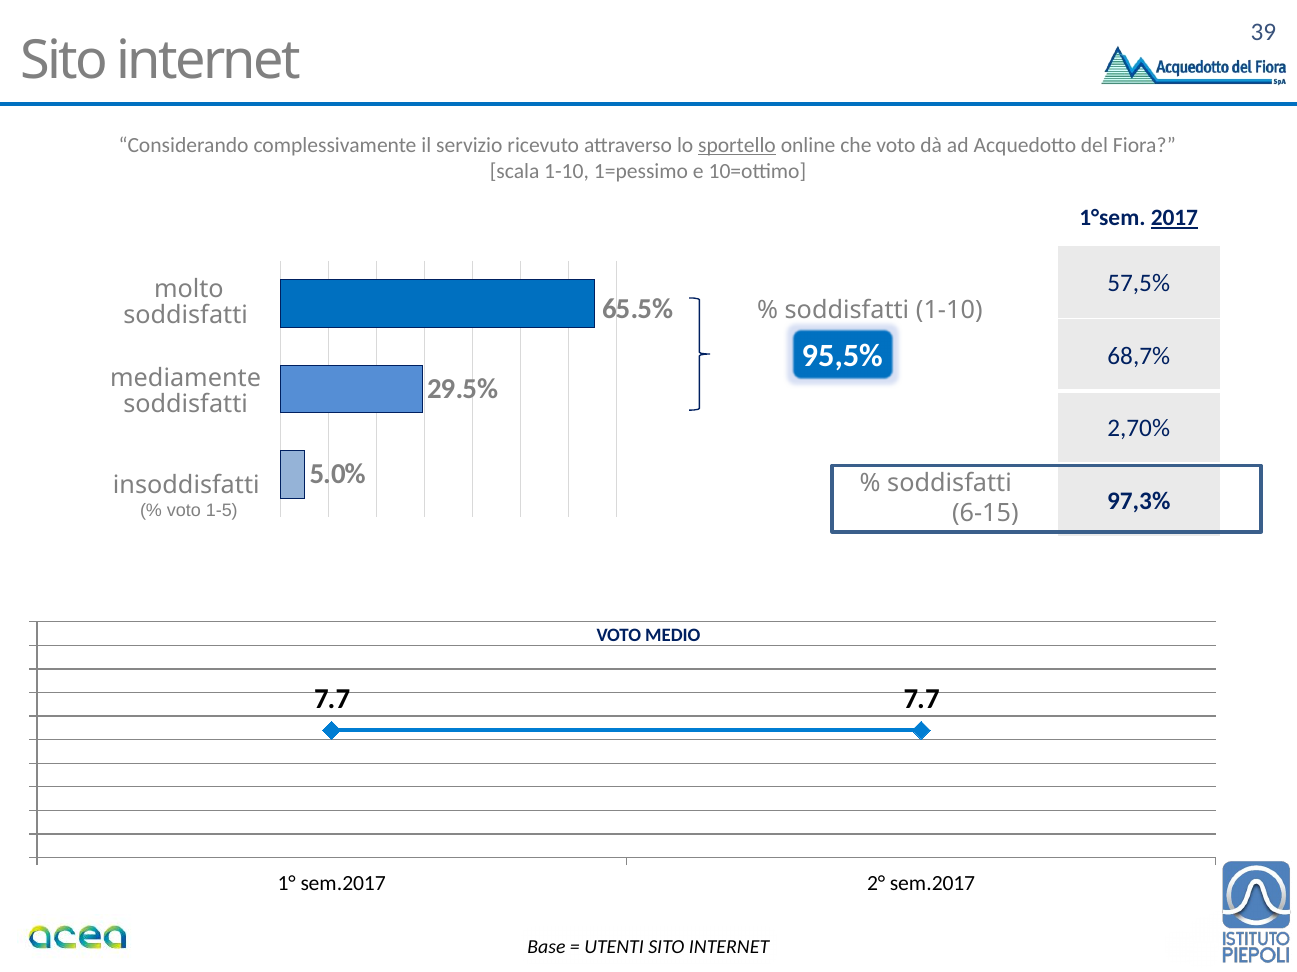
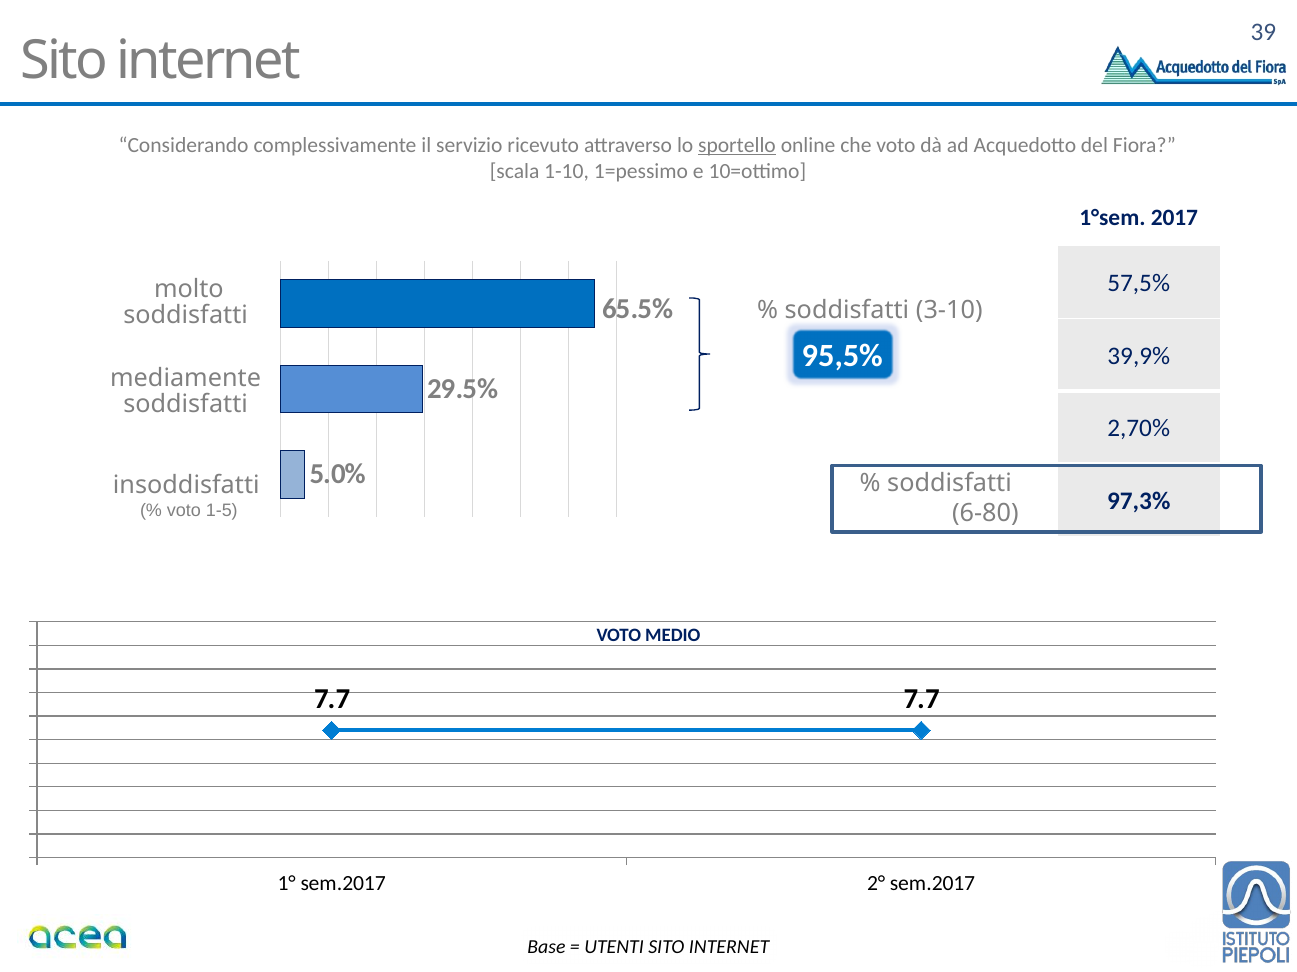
2017 underline: present -> none (1174, 218)
soddisfatti 1-10: 1-10 -> 3-10 (949, 310)
68,7%: 68,7% -> 39,9% (1139, 356)
6-15: 6-15 -> 6-80 (985, 513)
